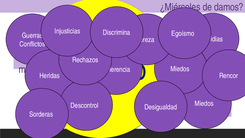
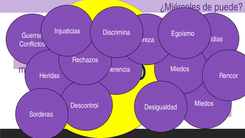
damos: damos -> puede (229, 7)
